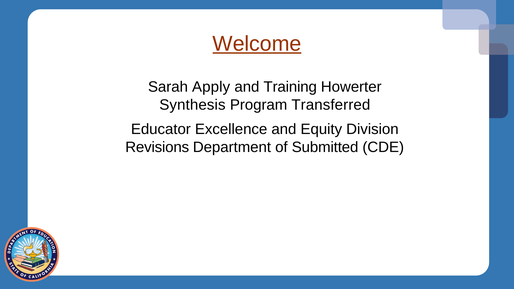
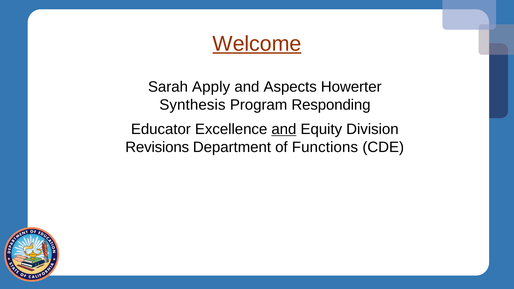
Training: Training -> Aspects (290, 87)
Transferred: Transferred -> Responding (331, 105)
and underline: none -> present (284, 129)
Submitted: Submitted -> Functions (325, 147)
